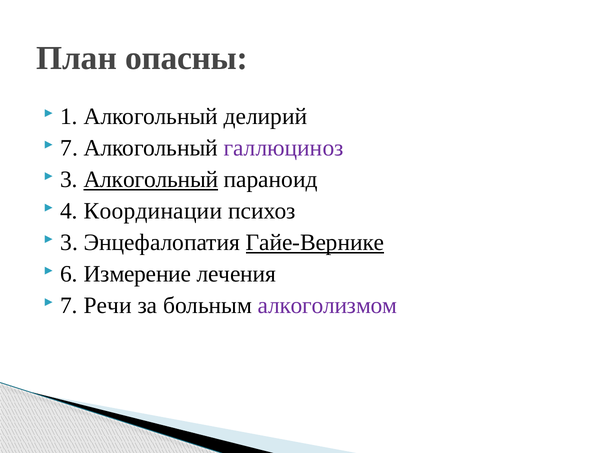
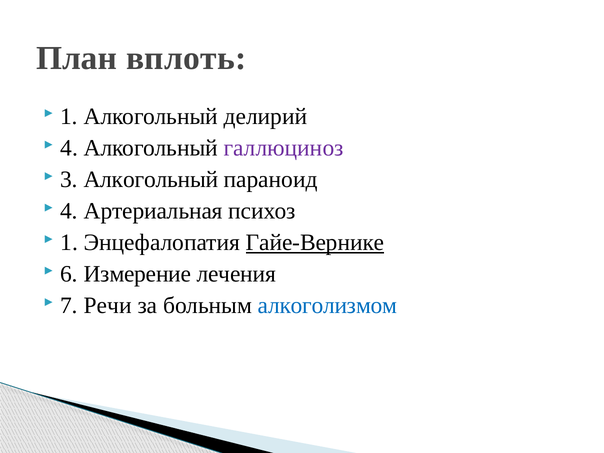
опасны: опасны -> вплоть (186, 58)
7: 7 -> 4 (69, 148)
Алкогольный underline: present -> none (151, 179)
Координации: Координации -> Артериальная (153, 211)
3: 3 -> 1 (69, 242)
алкоголизмом colour: purple -> blue (327, 305)
